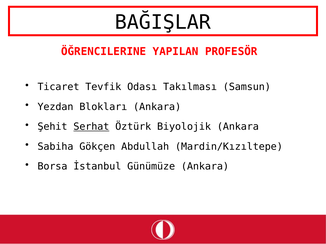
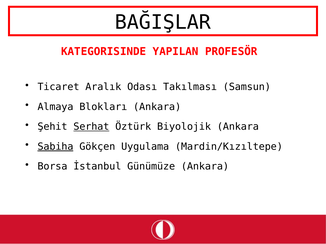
ÖĞRENCILERINE: ÖĞRENCILERINE -> KATEGORISINDE (104, 52)
Tevfik: Tevfik -> Aralık (103, 87)
Yezdan: Yezdan -> Almaya (55, 107)
Sabiha underline: none -> present (55, 147)
Abdullah: Abdullah -> Uygulama (145, 147)
